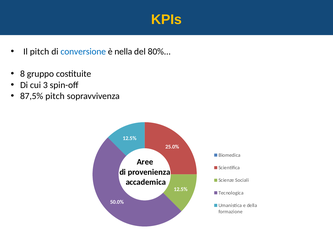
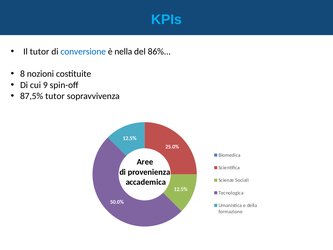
KPIs colour: yellow -> light blue (166, 20)
Il pitch: pitch -> tutor (40, 52)
80%: 80% -> 86% (159, 52)
gruppo: gruppo -> nozioni (40, 74)
3: 3 -> 9 (45, 85)
87,5% pitch: pitch -> tutor (55, 96)
